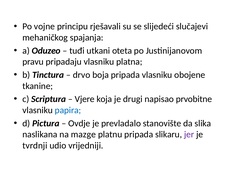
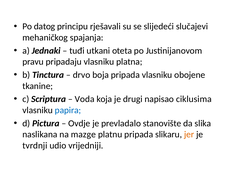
vojne: vojne -> datog (45, 27)
Oduzeo: Oduzeo -> Jednaki (46, 51)
Vjere: Vjere -> Voda (85, 99)
prvobitne: prvobitne -> ciklusima (194, 99)
jer colour: purple -> orange (189, 135)
